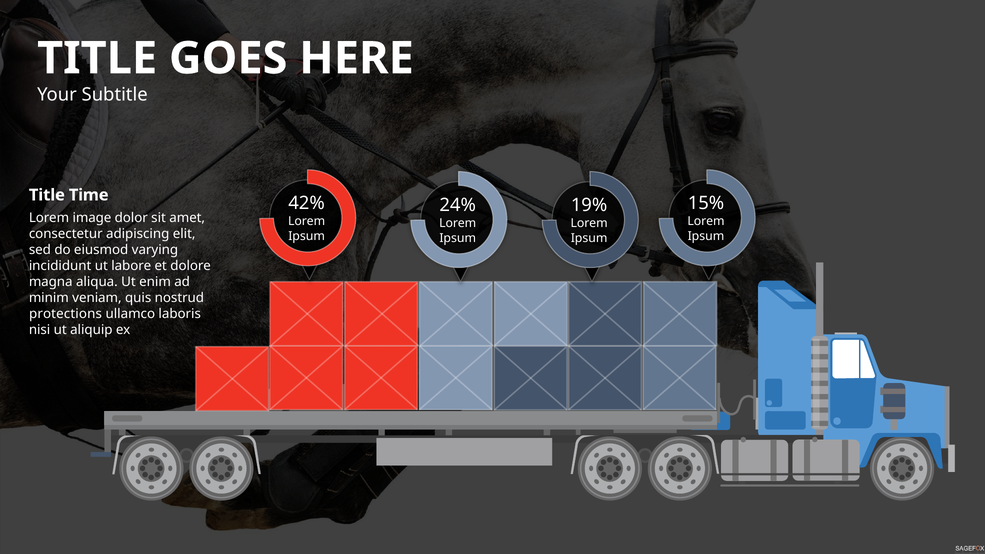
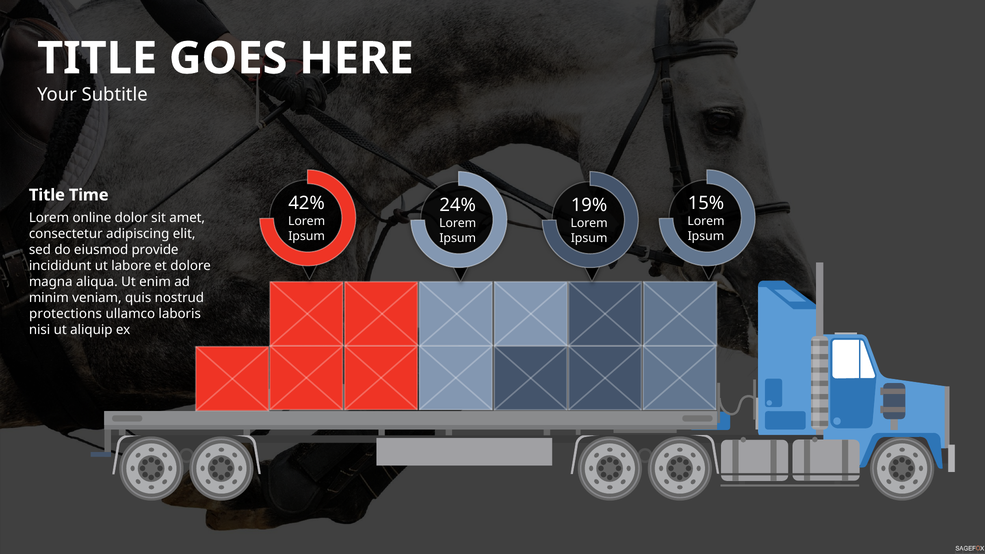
image: image -> online (92, 218)
varying: varying -> provide (155, 250)
